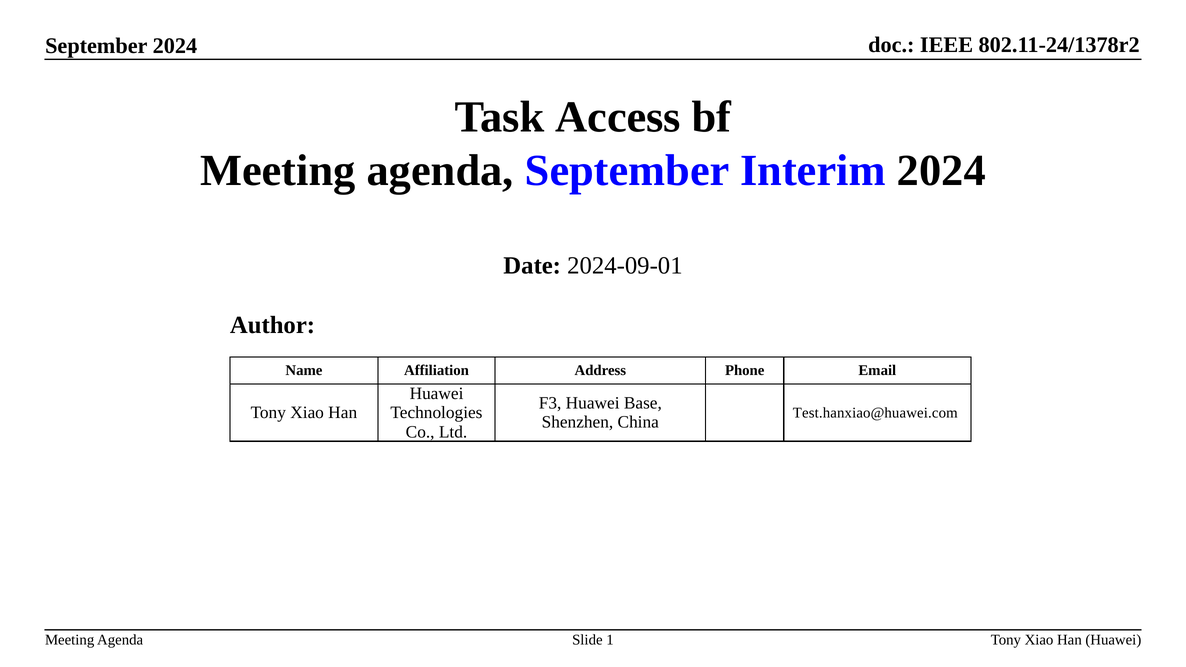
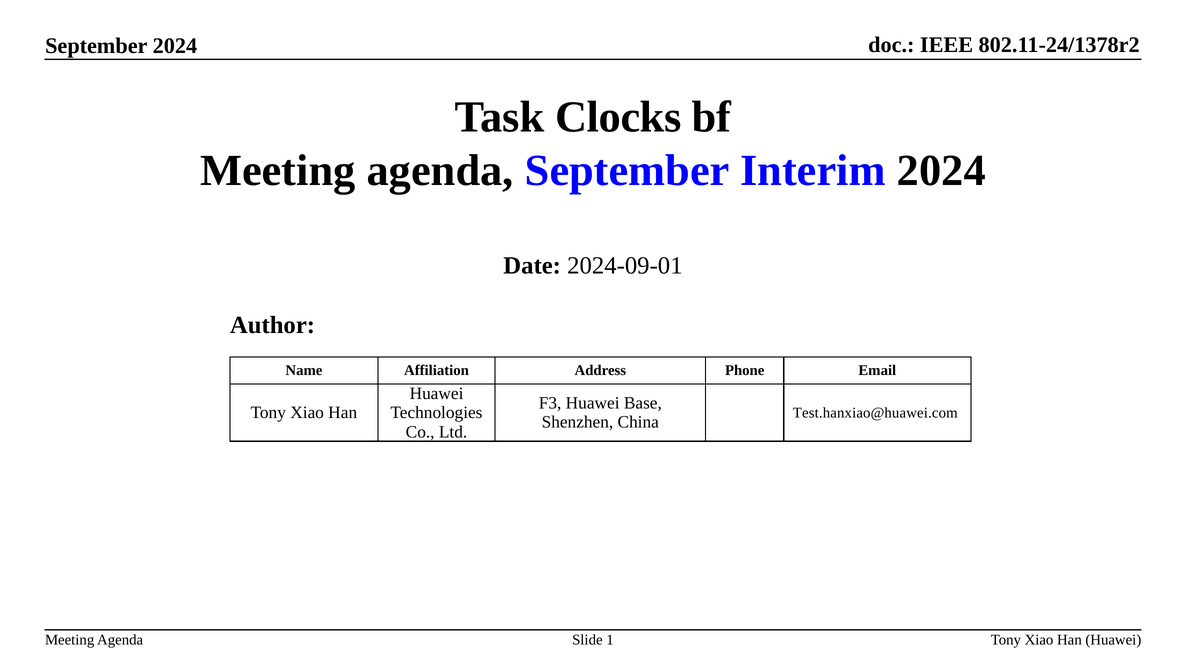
Access: Access -> Clocks (618, 117)
